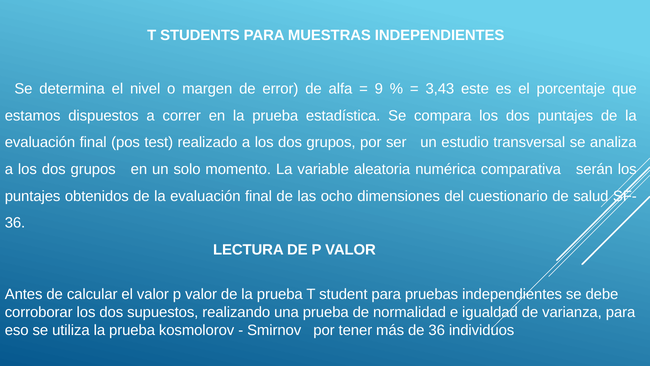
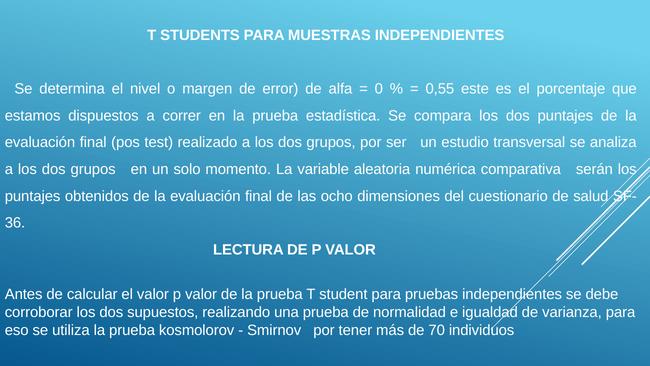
9: 9 -> 0 (379, 89)
3,43: 3,43 -> 0,55 (440, 89)
de 36: 36 -> 70 (437, 330)
